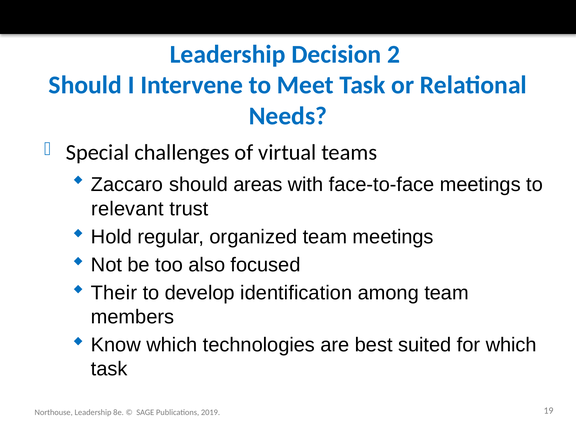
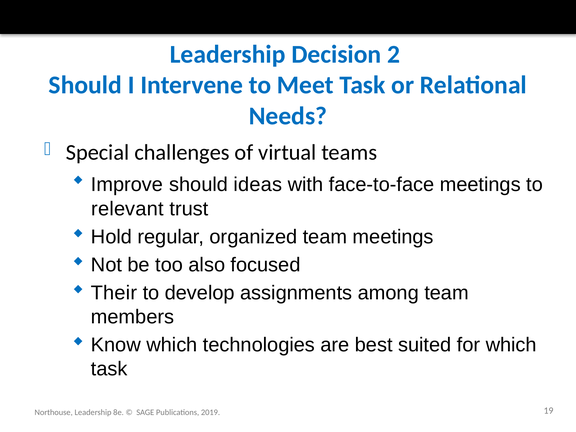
Zaccaro: Zaccaro -> Improve (127, 184)
areas: areas -> ideas (258, 184)
identification: identification -> assignments (296, 293)
